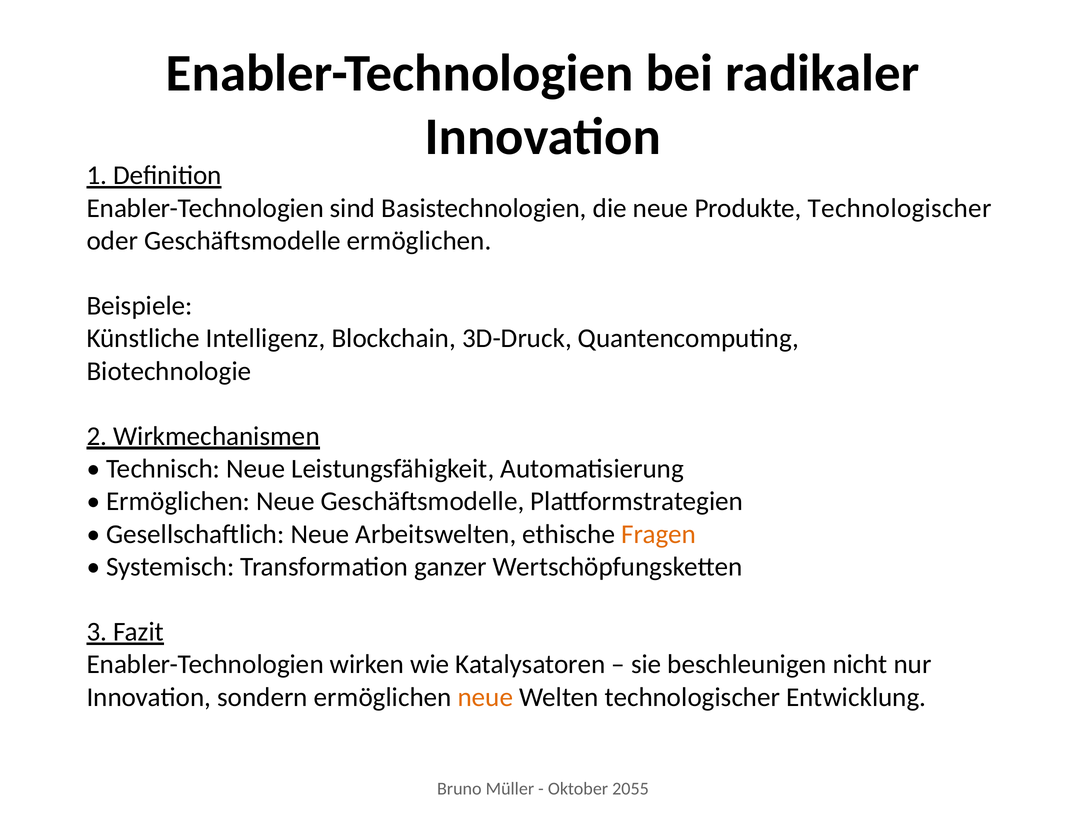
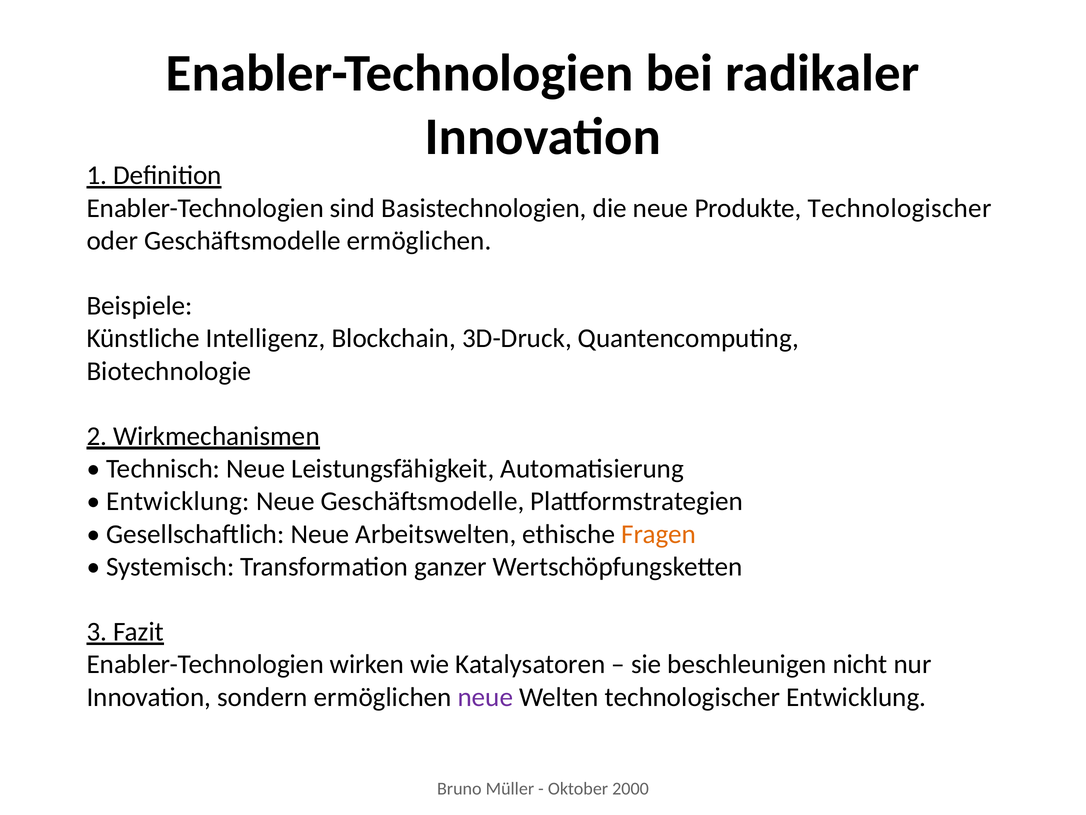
Ermöglichen: Ermöglichen -> Entwicklung (178, 501)
neue colour: orange -> purple (485, 697)
2055: 2055 -> 2000 (631, 788)
